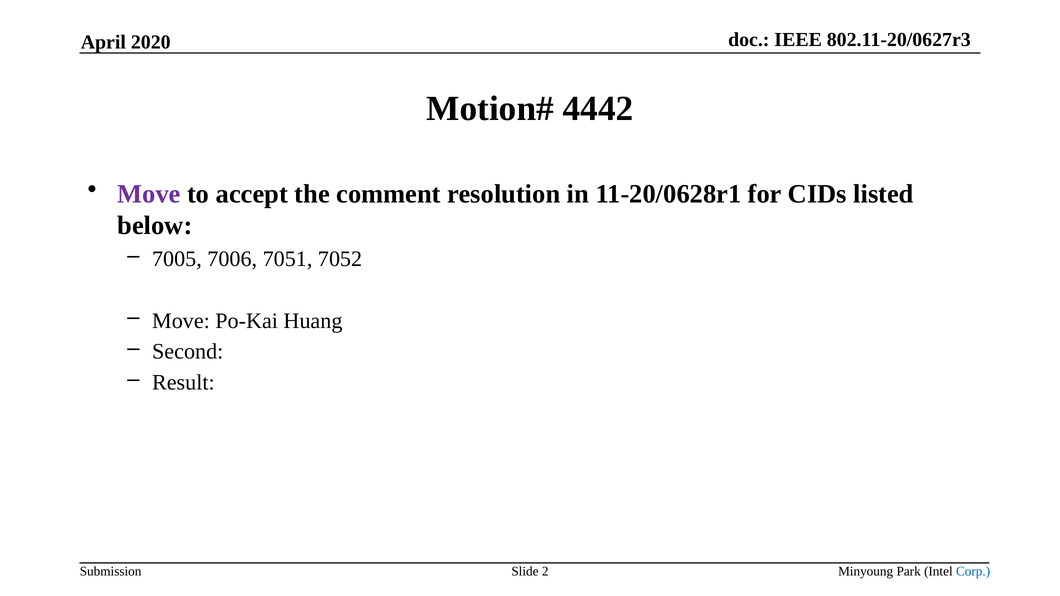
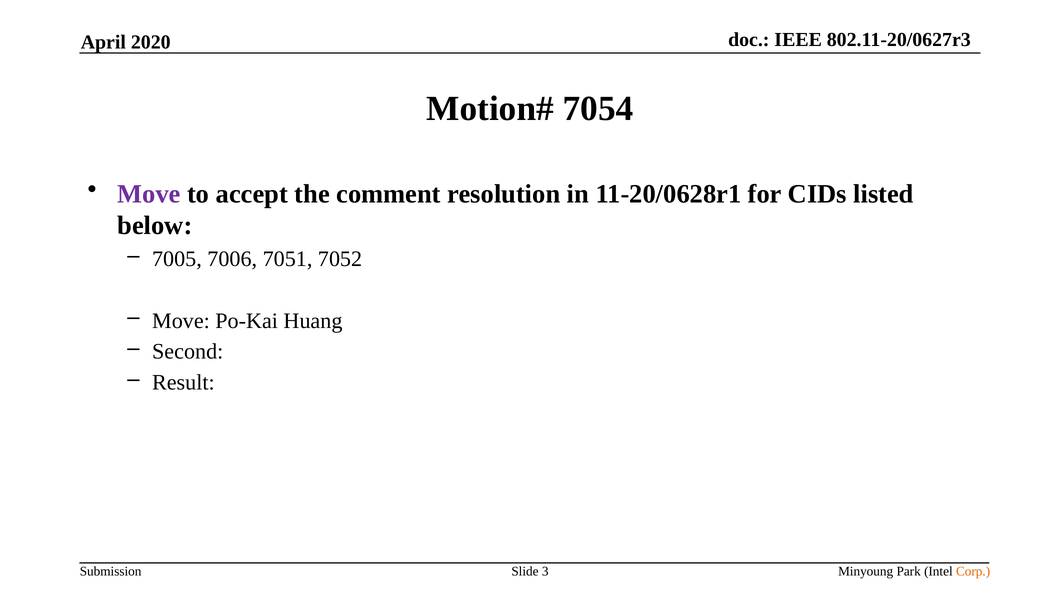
4442: 4442 -> 7054 (598, 108)
2: 2 -> 3 (545, 572)
Corp colour: blue -> orange (973, 572)
